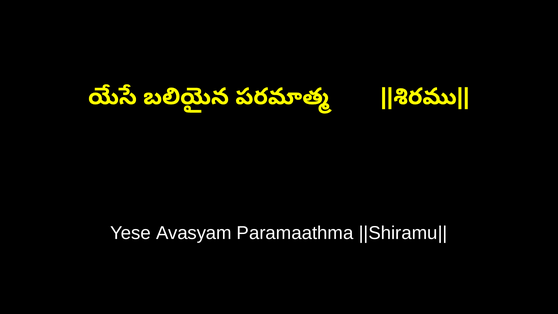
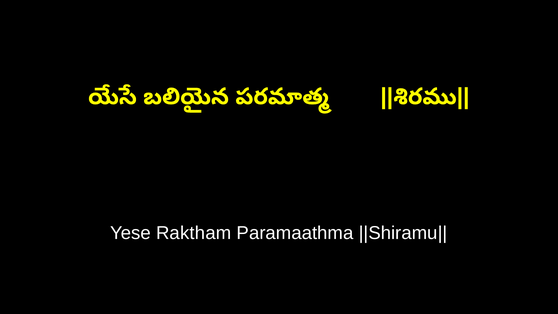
Avasyam: Avasyam -> Raktham (194, 233)
